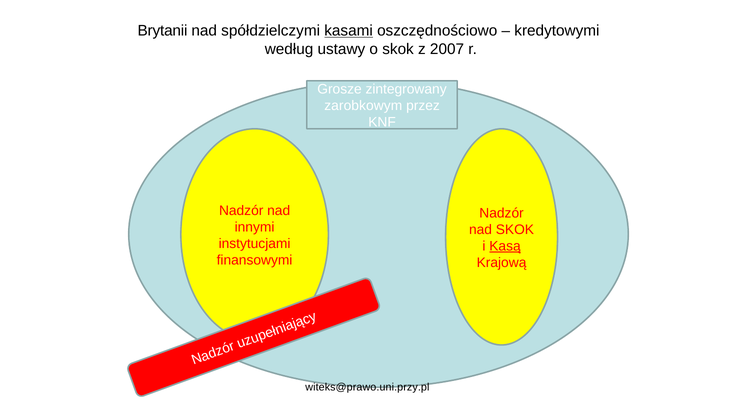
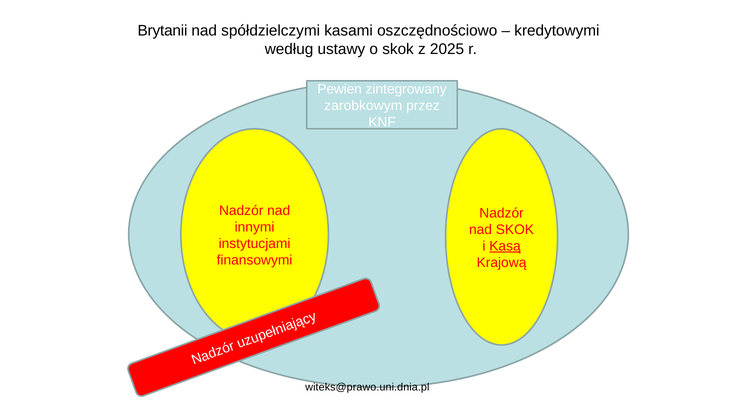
kasami underline: present -> none (349, 31)
2007: 2007 -> 2025 (447, 49)
Grosze: Grosze -> Pewien (340, 89)
witeks@prawo.uni.przy.pl: witeks@prawo.uni.przy.pl -> witeks@prawo.uni.dnia.pl (367, 386)
